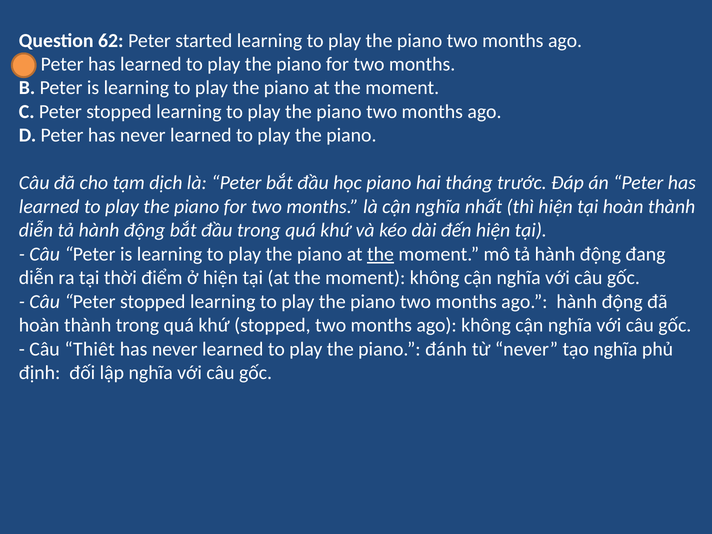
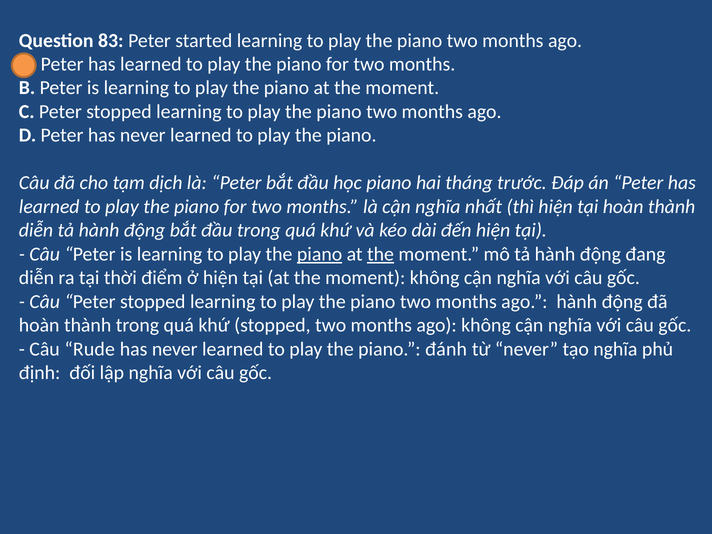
62: 62 -> 83 (111, 40)
piano underline: none -> present (320, 254)
Thiêt: Thiêt -> Rude (90, 349)
